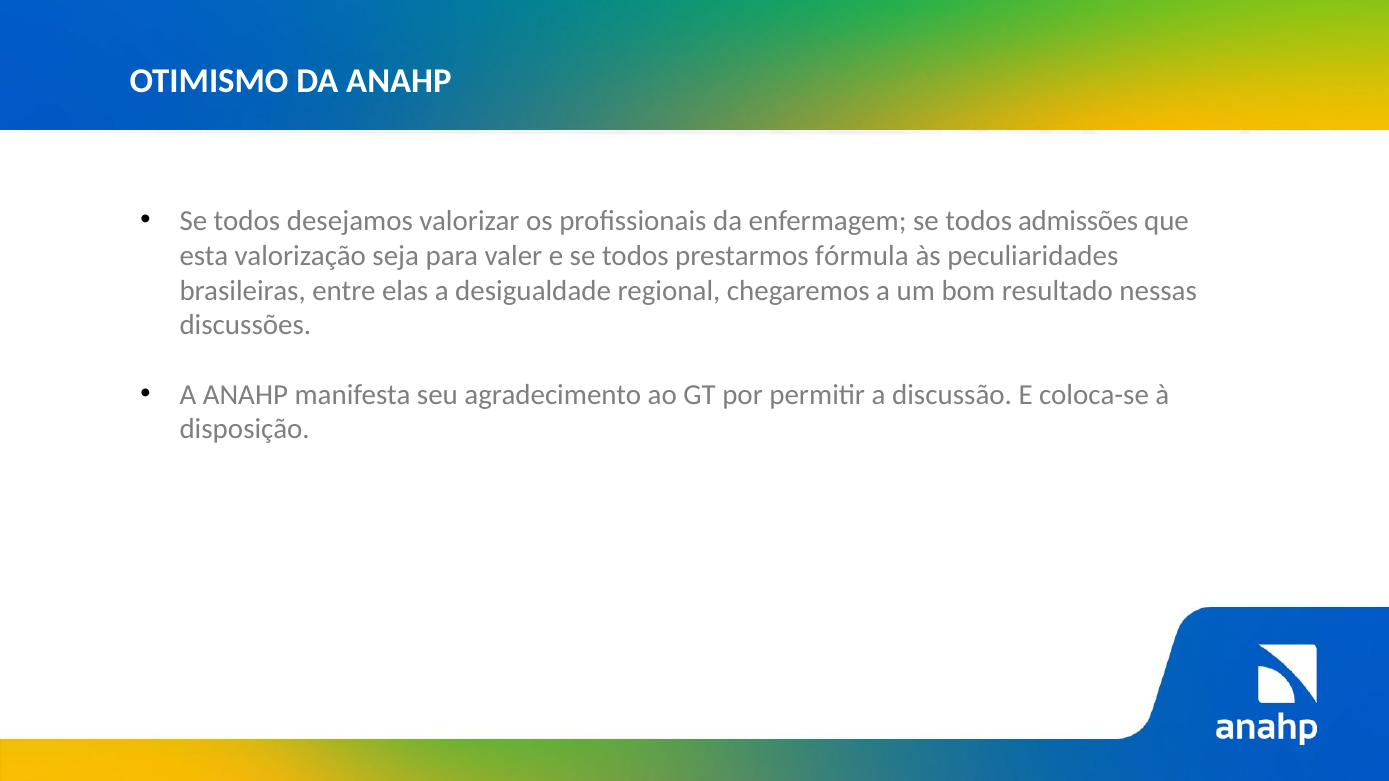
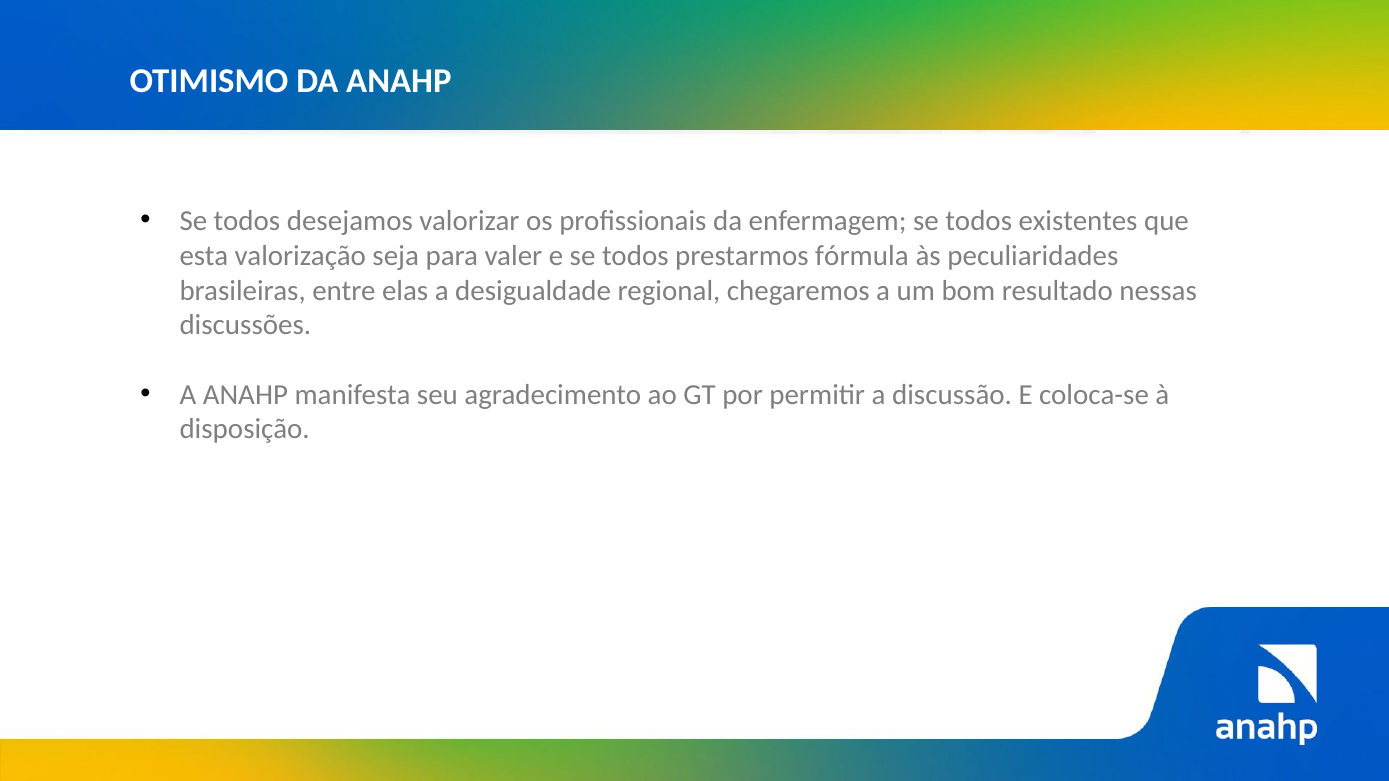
admissões: admissões -> existentes (1078, 221)
